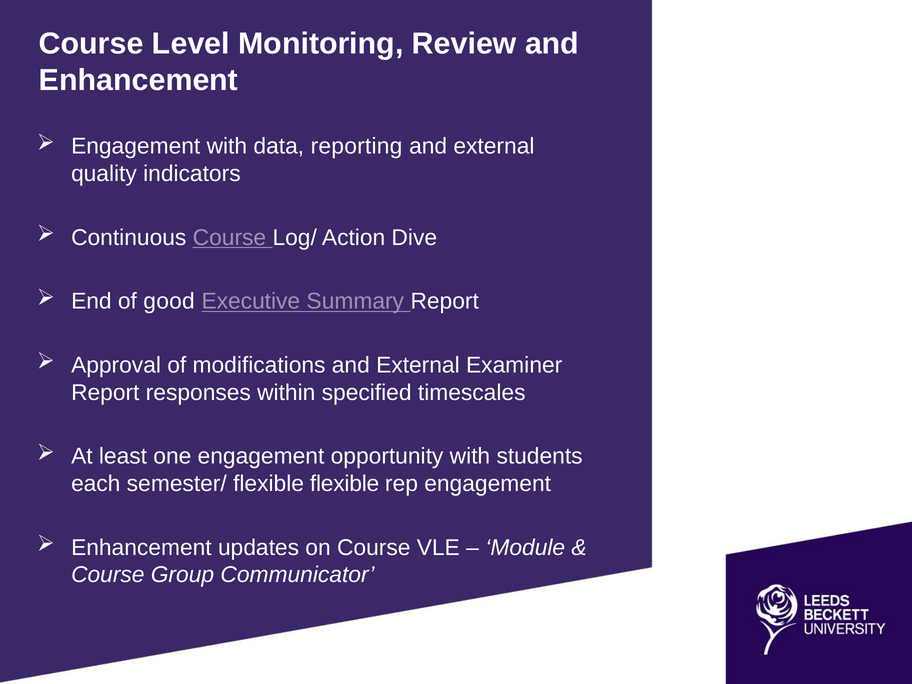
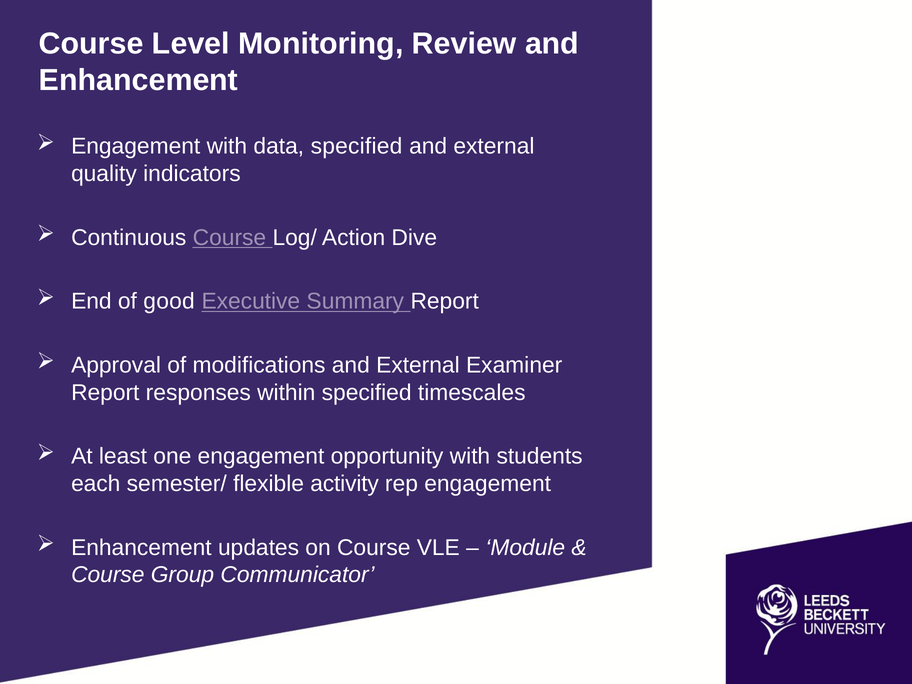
data reporting: reporting -> specified (357, 146)
flexible flexible: flexible -> activity (345, 484)
